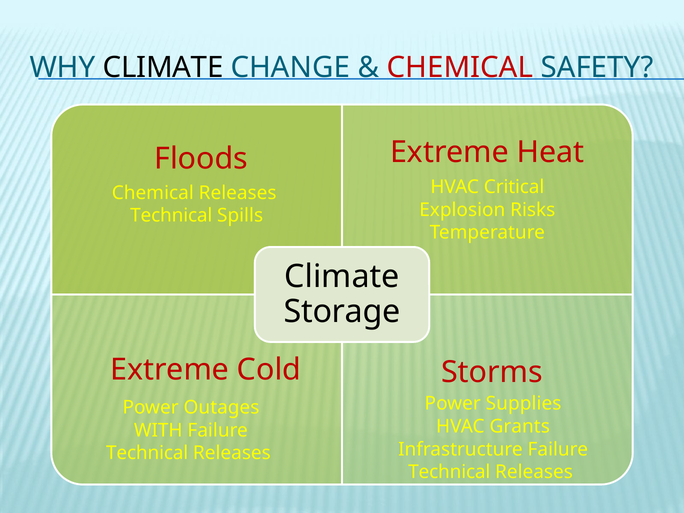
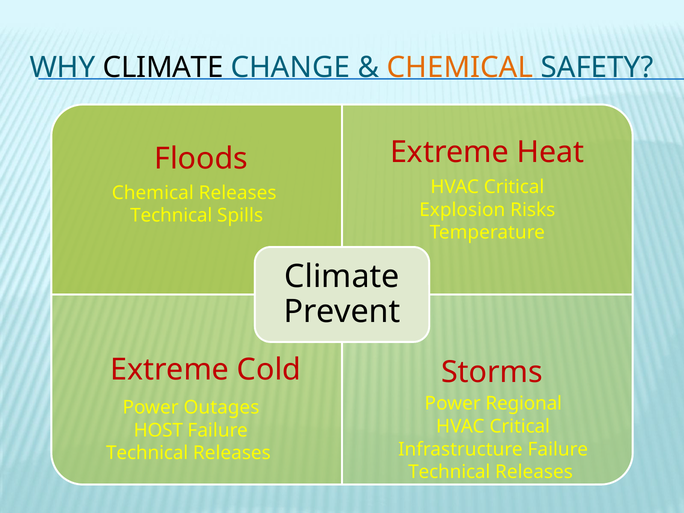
CHEMICAL colour: red -> orange (460, 68)
Storage: Storage -> Prevent (342, 312)
Supplies: Supplies -> Regional (524, 404)
Grants: Grants -> Critical (520, 426)
WITH: WITH -> HOST (158, 430)
